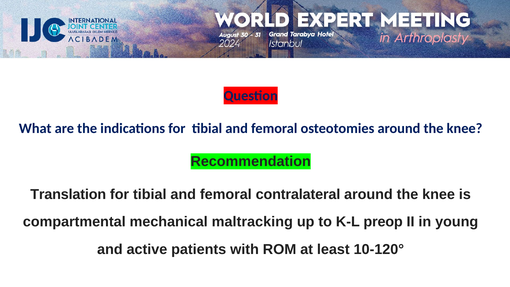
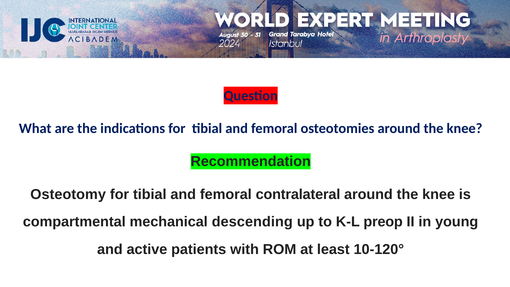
Translation: Translation -> Osteotomy (68, 194)
maltracking: maltracking -> descending (252, 222)
